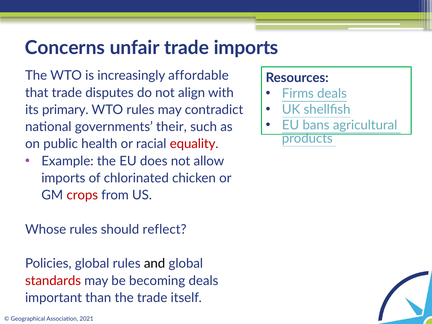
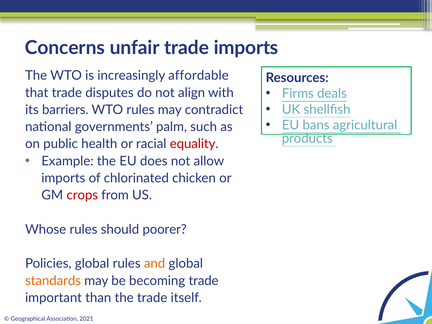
primary: primary -> barriers (65, 110)
their: their -> palm (171, 127)
reflect: reflect -> poorer (165, 229)
and colour: black -> orange (155, 264)
standards colour: red -> orange (53, 281)
becoming deals: deals -> trade (204, 281)
